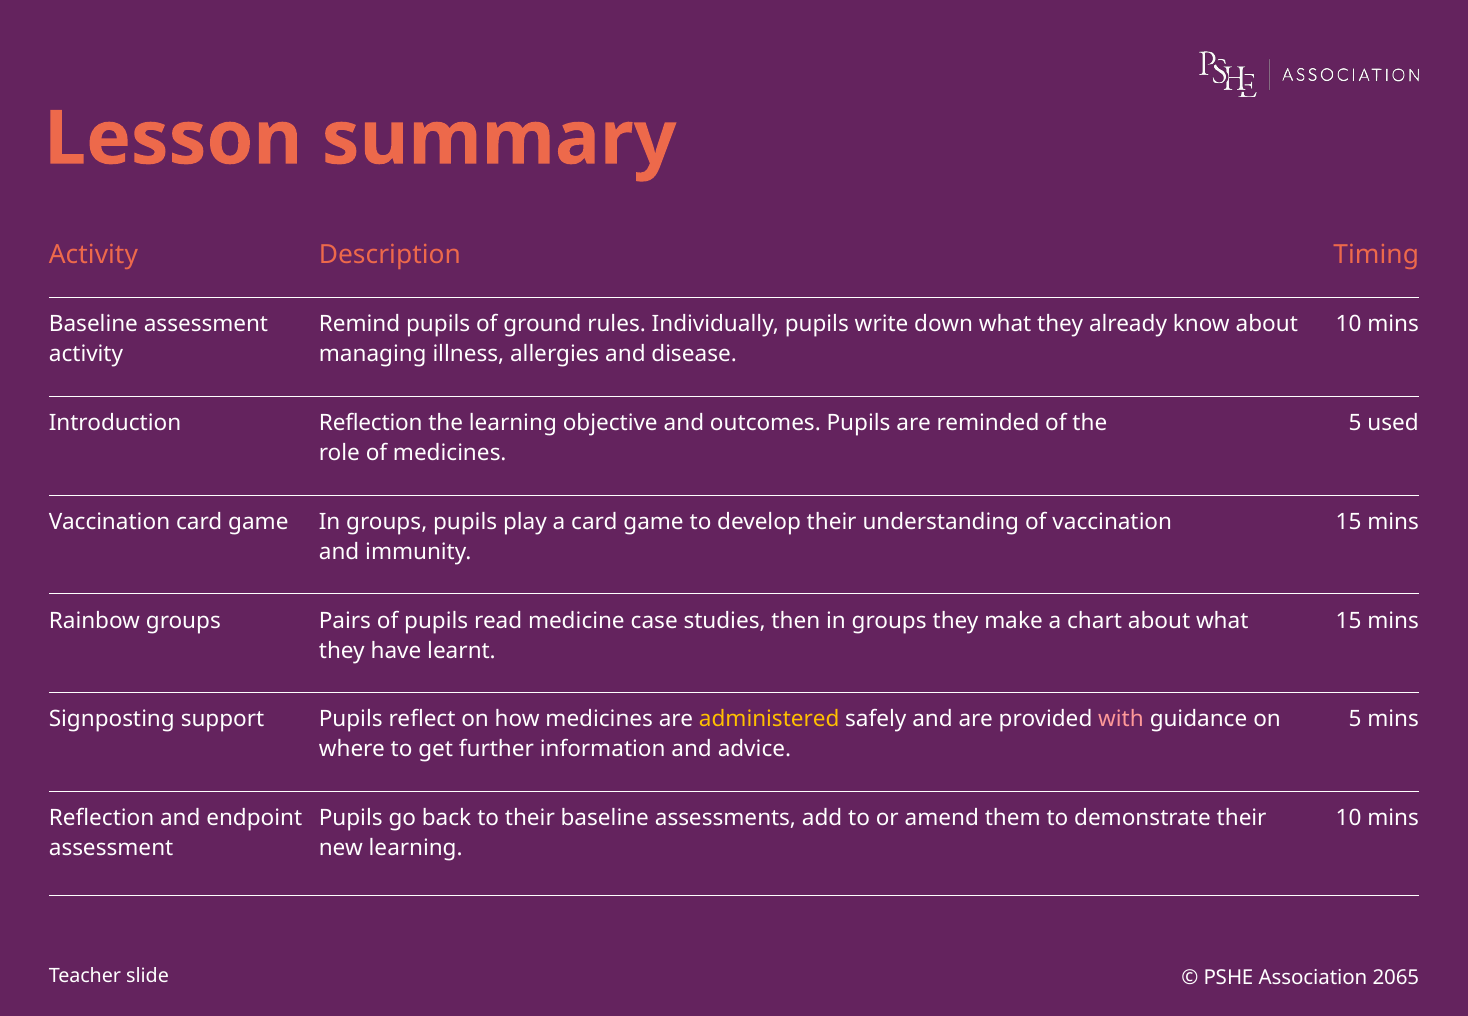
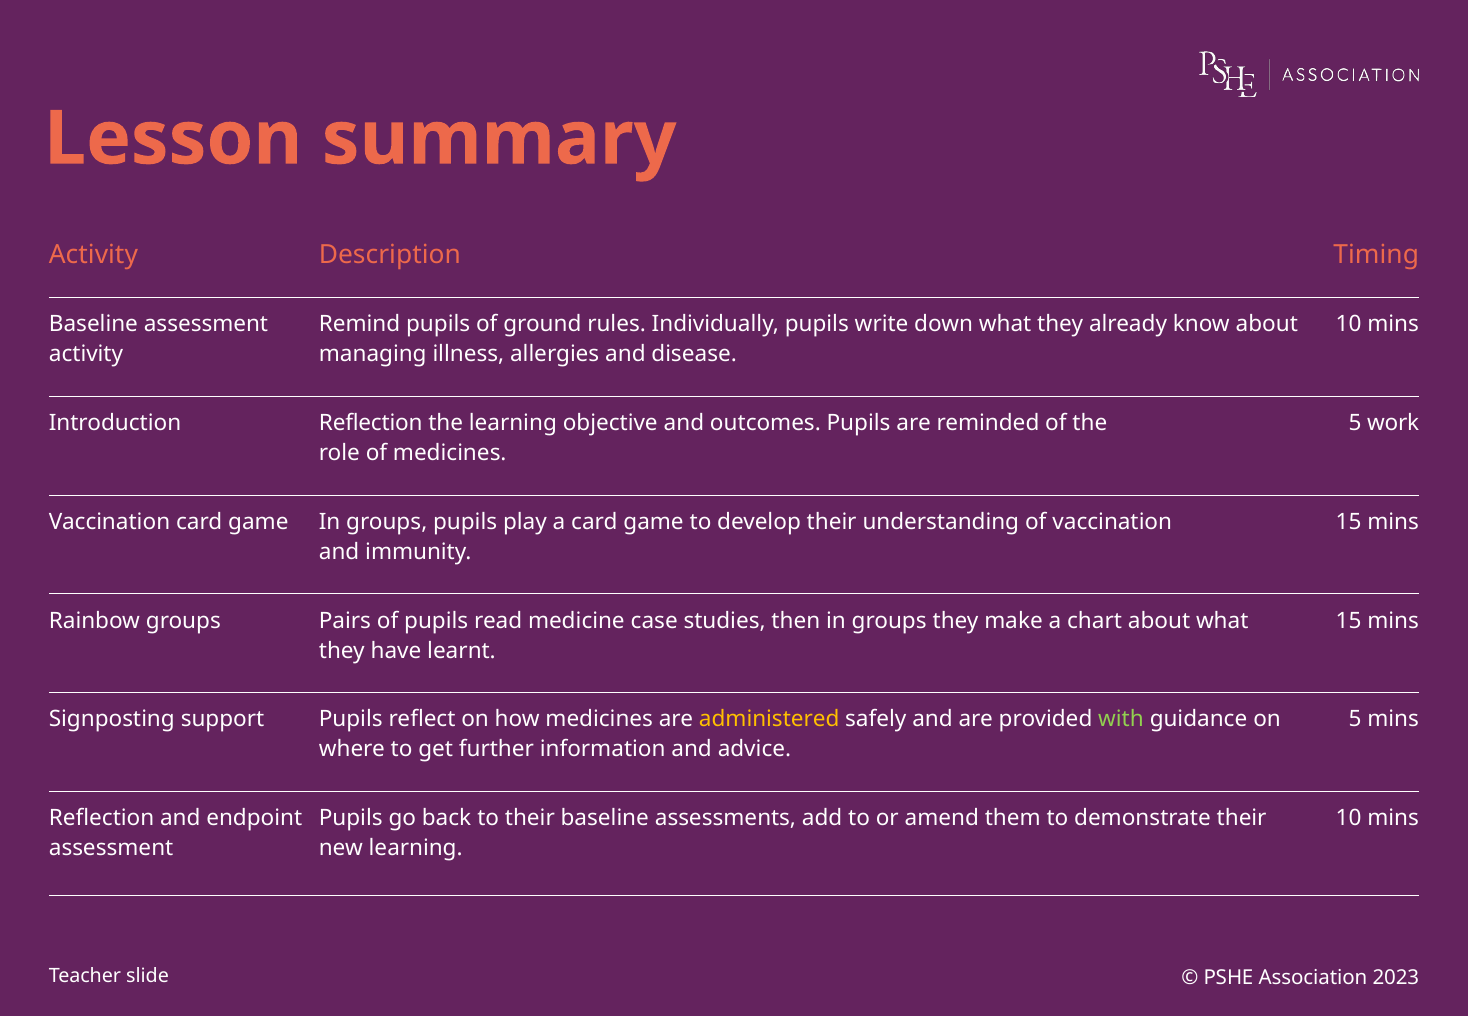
used: used -> work (1393, 423)
with colour: pink -> light green (1121, 720)
2065: 2065 -> 2023 (1396, 978)
